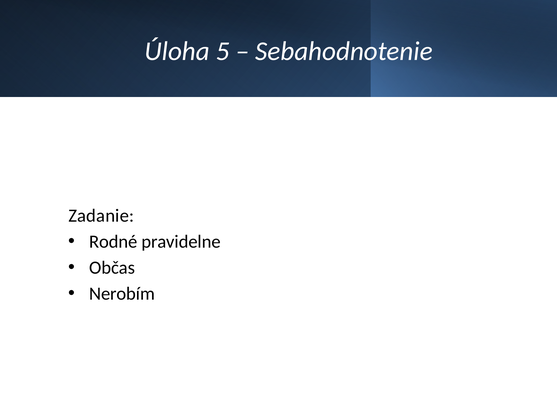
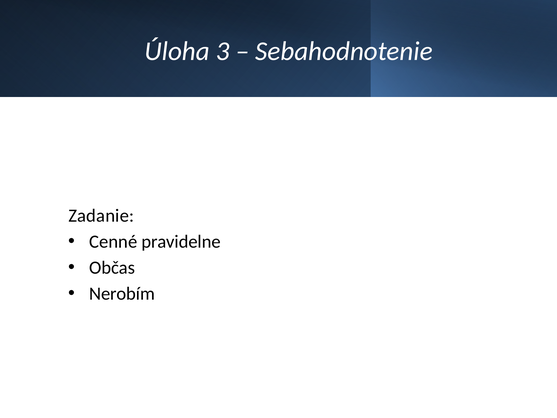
5: 5 -> 3 (223, 51)
Rodné: Rodné -> Cenné (113, 242)
